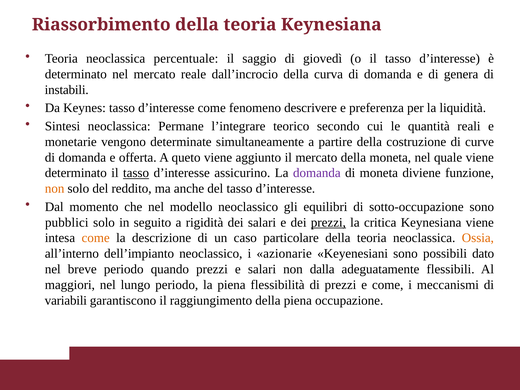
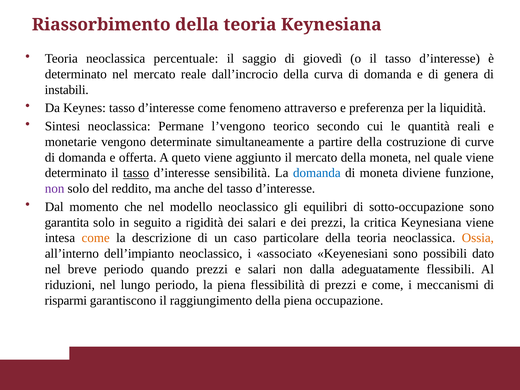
descrivere: descrivere -> attraverso (310, 108)
l’integrare: l’integrare -> l’vengono (238, 126)
assicurino: assicurino -> sensibilità (242, 173)
domanda colour: purple -> blue (317, 173)
non colour: orange -> purple (55, 189)
pubblici: pubblici -> garantita (67, 222)
prezzi underline: present -> none (328, 222)
azionarie: azionarie -> associato (284, 254)
maggiori: maggiori -> riduzioni (70, 285)
variabili: variabili -> risparmi (66, 300)
